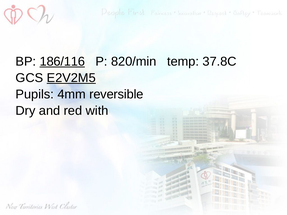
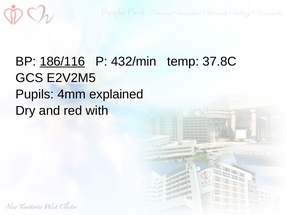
820/min: 820/min -> 432/min (134, 62)
E2V2M5 underline: present -> none (71, 78)
reversible: reversible -> explained (116, 94)
